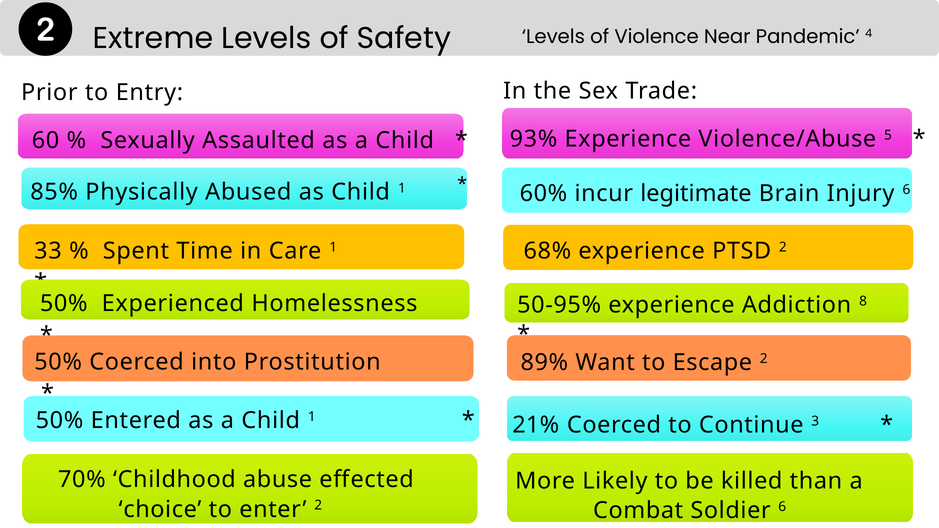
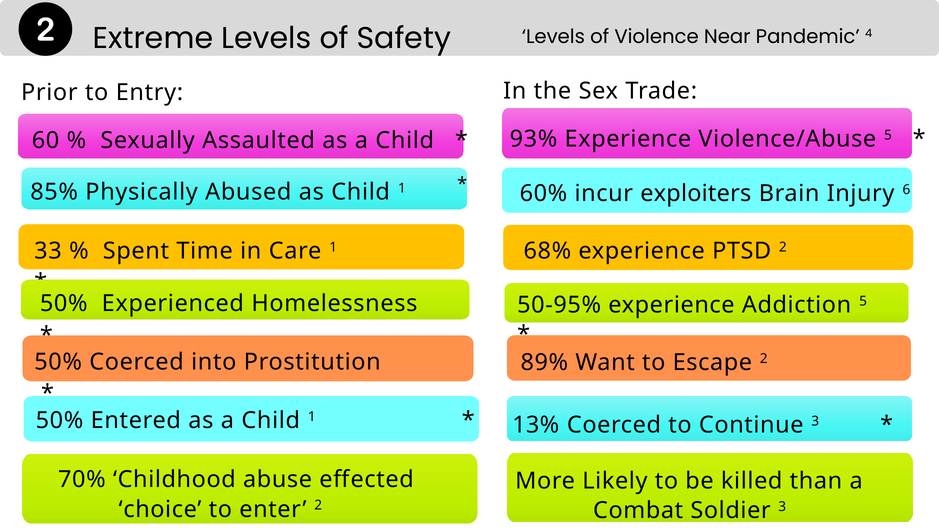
legitimate: legitimate -> exploiters (696, 194)
Addiction 8: 8 -> 5 (863, 301)
21%: 21% -> 13% (536, 425)
Soldier 6: 6 -> 3 (782, 507)
